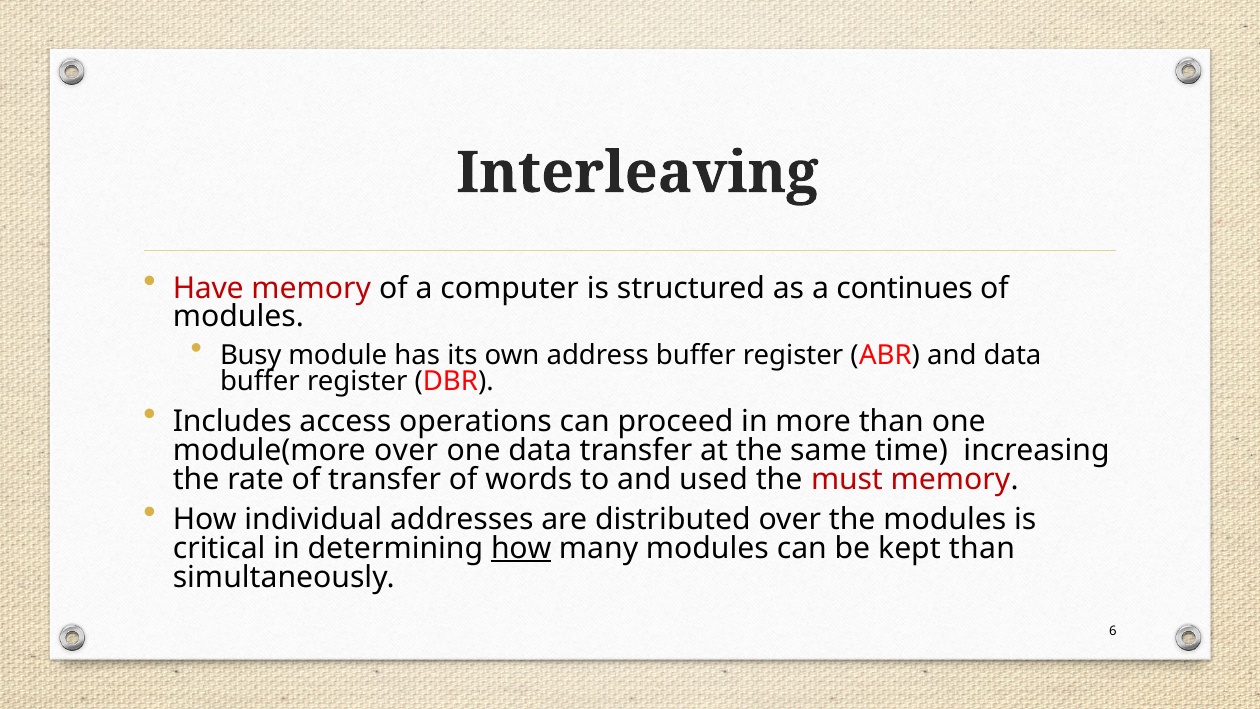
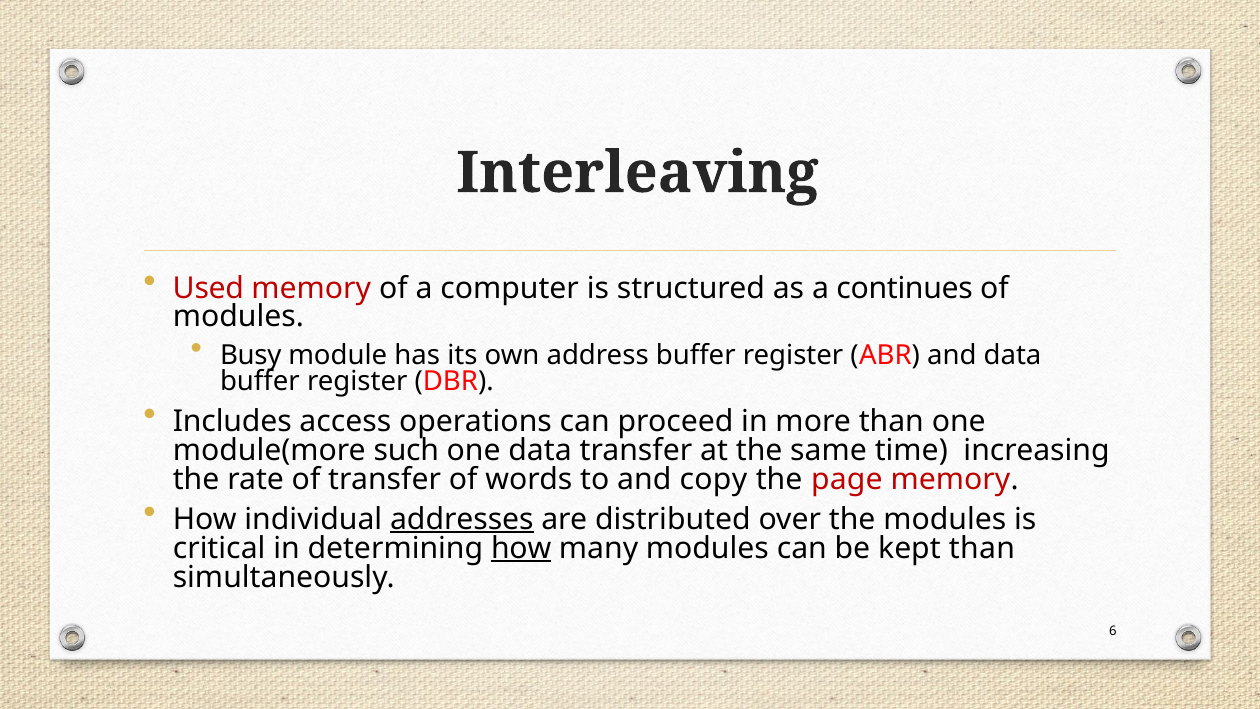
Have: Have -> Used (208, 288)
module(more over: over -> such (406, 450)
used: used -> copy (713, 479)
must: must -> page (847, 479)
addresses underline: none -> present (462, 519)
